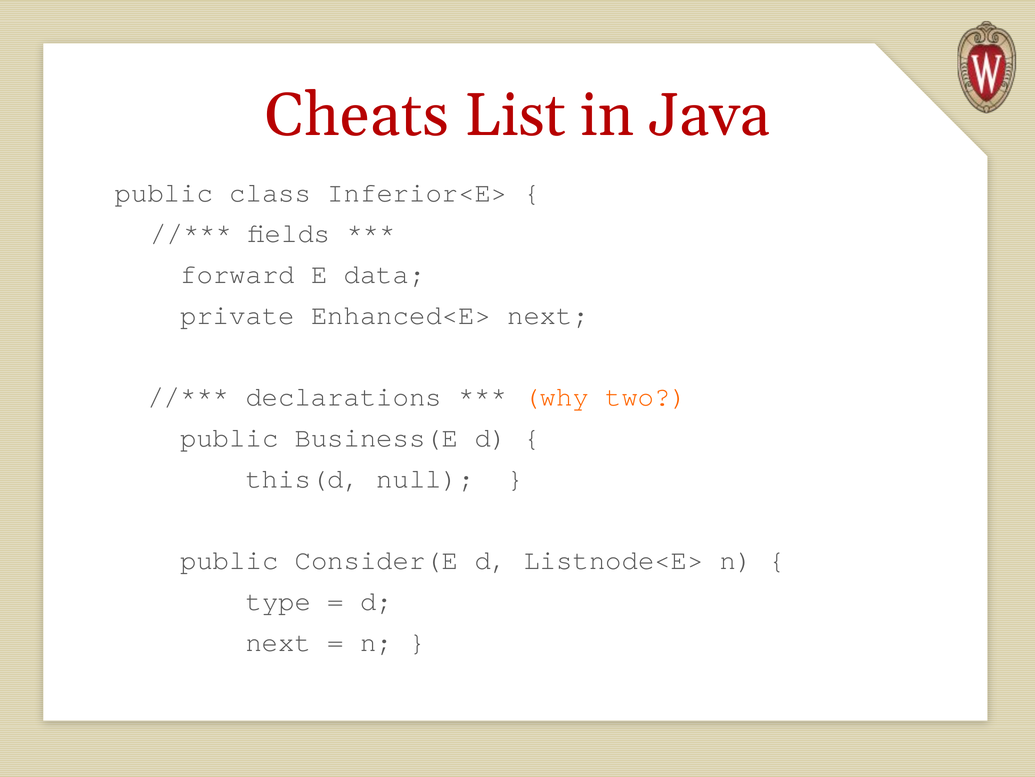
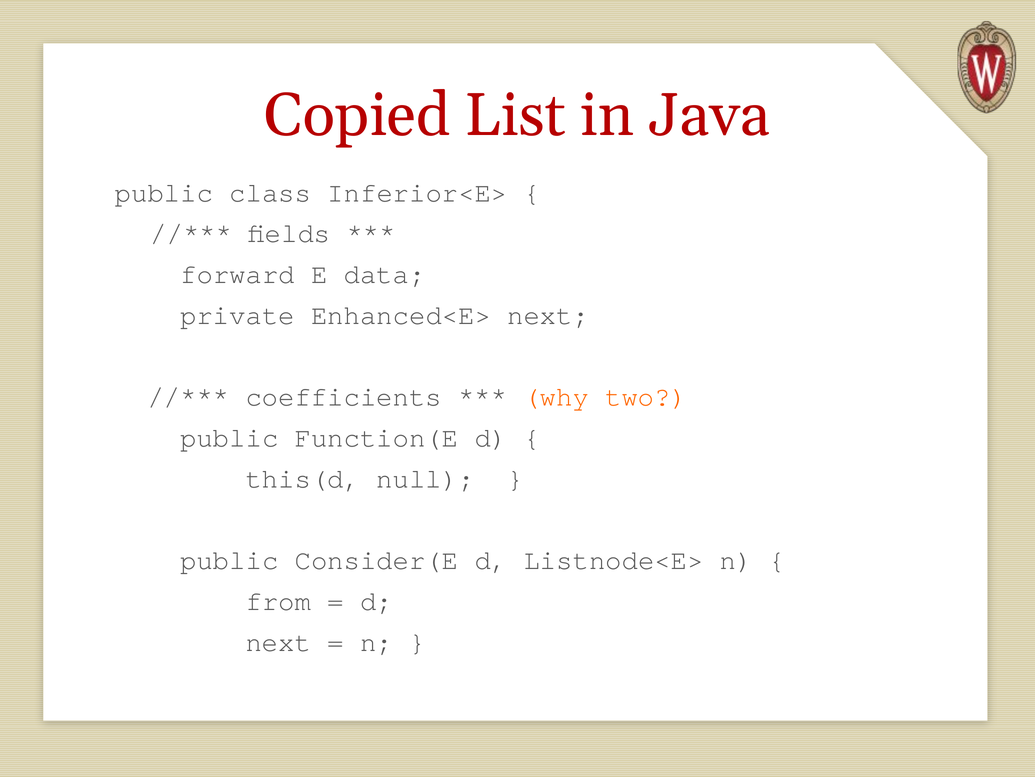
Cheats: Cheats -> Copied (357, 115)
declarations: declarations -> coefficients (344, 397)
Business(E: Business(E -> Function(E (376, 437)
type: type -> from (278, 601)
